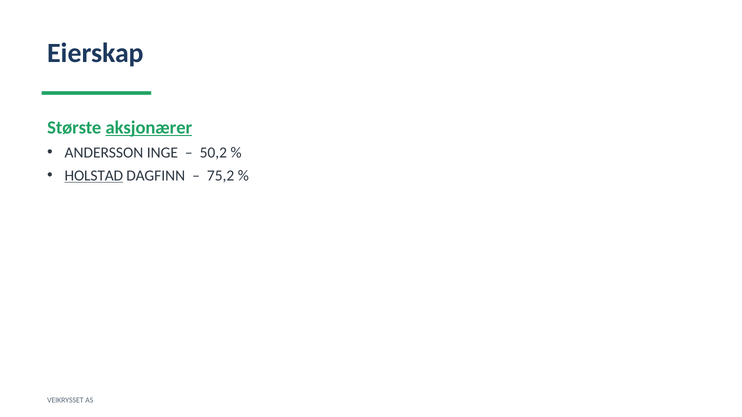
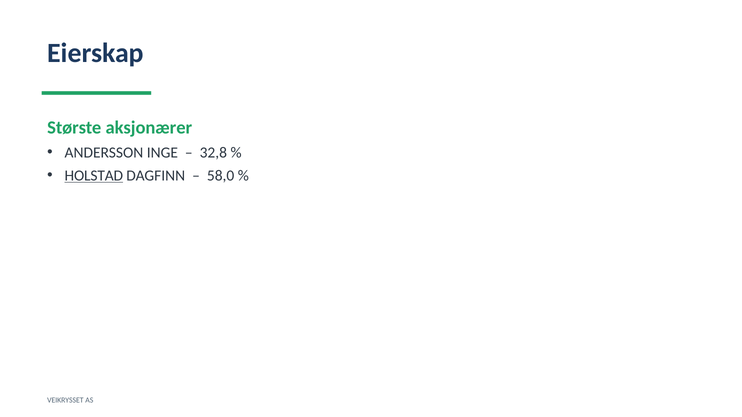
aksjonærer underline: present -> none (149, 128)
50,2: 50,2 -> 32,8 (213, 153)
75,2: 75,2 -> 58,0 (221, 176)
